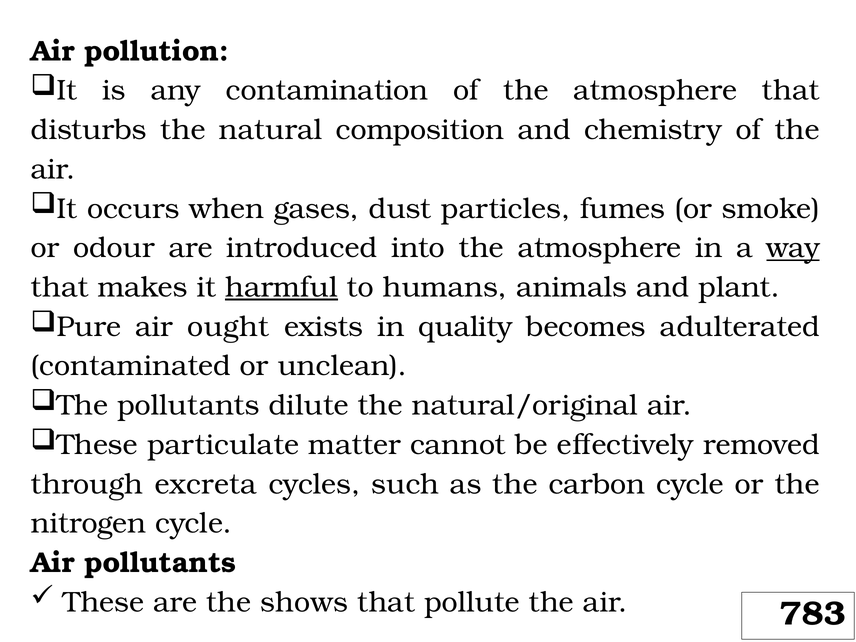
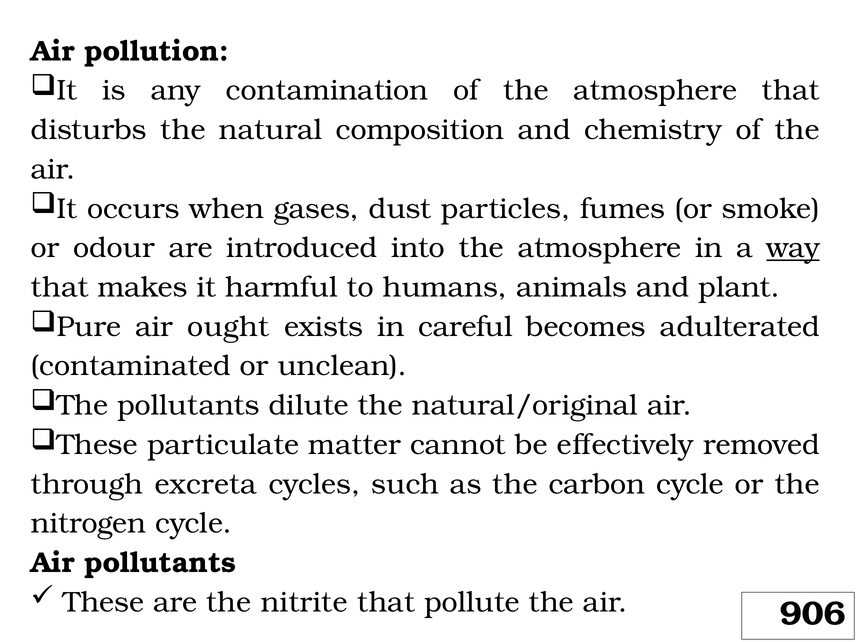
harmful underline: present -> none (281, 287)
quality: quality -> careful (465, 327)
shows: shows -> nitrite (304, 602)
783: 783 -> 906 (813, 614)
